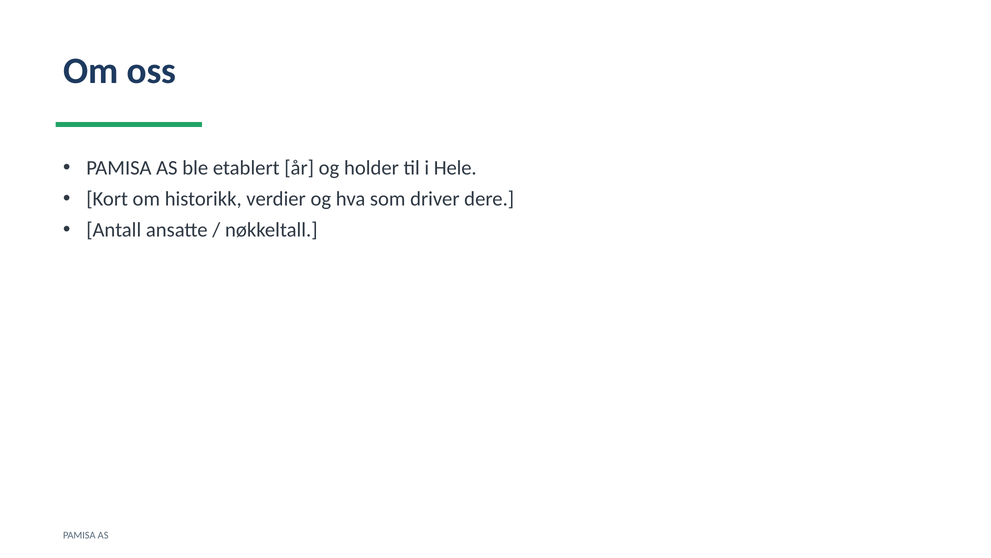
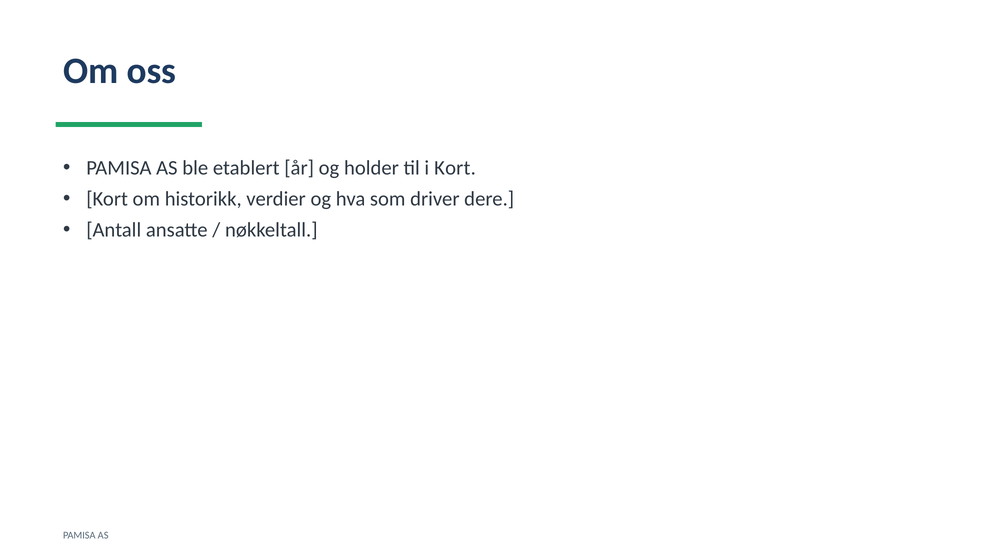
i Hele: Hele -> Kort (455, 168)
